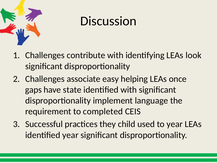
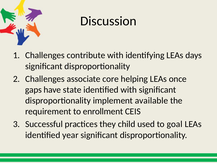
look: look -> days (194, 55)
easy: easy -> core (111, 79)
language: language -> available (151, 100)
completed: completed -> enrollment (103, 111)
to year: year -> goal (175, 124)
